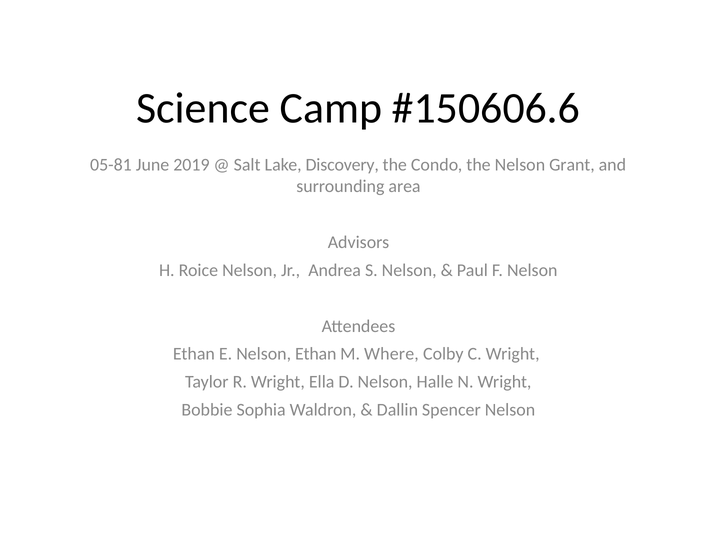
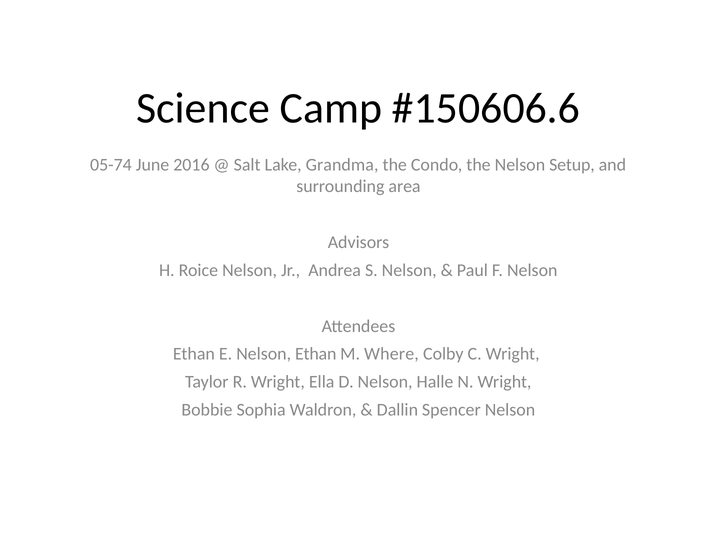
05-81: 05-81 -> 05-74 (111, 165)
2019: 2019 -> 2016 (191, 165)
Discovery: Discovery -> Grandma (342, 165)
Grant: Grant -> Setup (572, 165)
